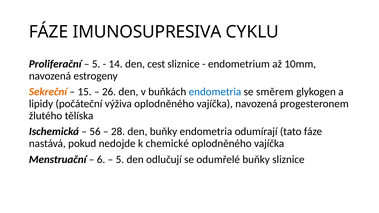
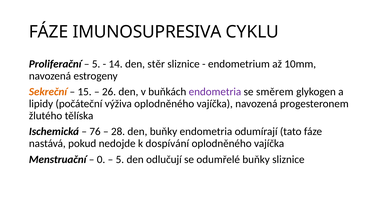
cest: cest -> stěr (156, 64)
endometria colour: blue -> purple (215, 92)
56: 56 -> 76 (95, 132)
chemické: chemické -> dospívání (167, 144)
6: 6 -> 0 (101, 160)
